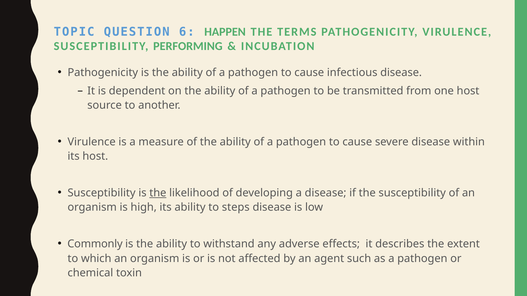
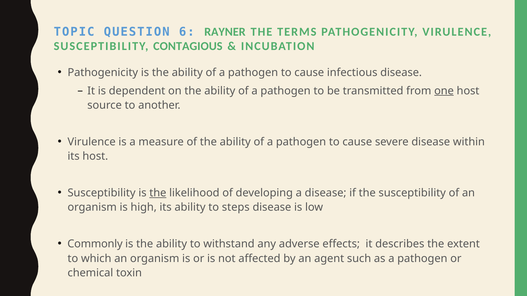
HAPPEN: HAPPEN -> RAYNER (225, 32)
PERFORMING: PERFORMING -> CONTAGIOUS (188, 46)
one underline: none -> present (444, 91)
